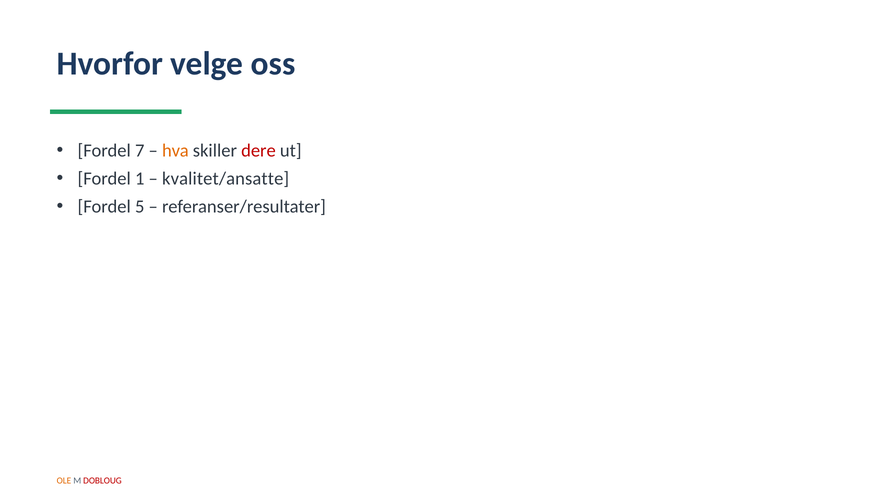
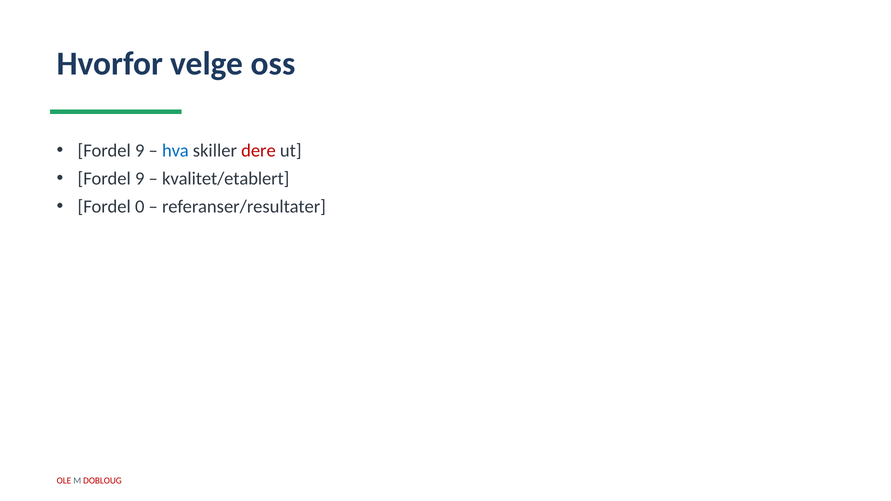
7: 7 -> 9 (140, 151)
hva colour: orange -> blue (175, 151)
1: 1 -> 9 (140, 179)
kvalitet/ansatte: kvalitet/ansatte -> kvalitet/etablert (226, 179)
5: 5 -> 0 (140, 207)
OLE colour: orange -> red (64, 481)
